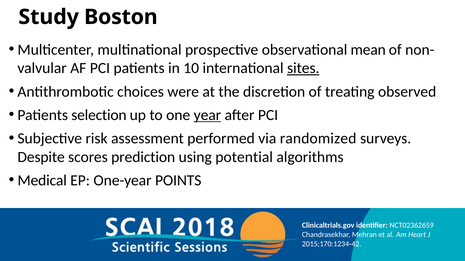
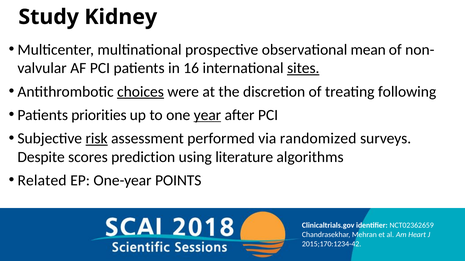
Boston: Boston -> Kidney (121, 17)
10: 10 -> 16 (191, 68)
choices underline: none -> present (140, 92)
observed: observed -> following (407, 92)
selection: selection -> priorities (99, 115)
risk underline: none -> present (97, 139)
potential: potential -> literature (244, 157)
Medical: Medical -> Related (42, 181)
